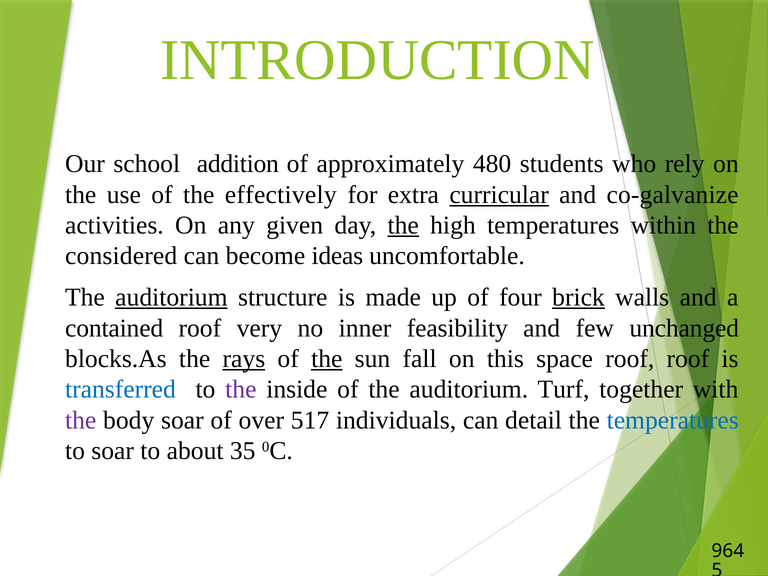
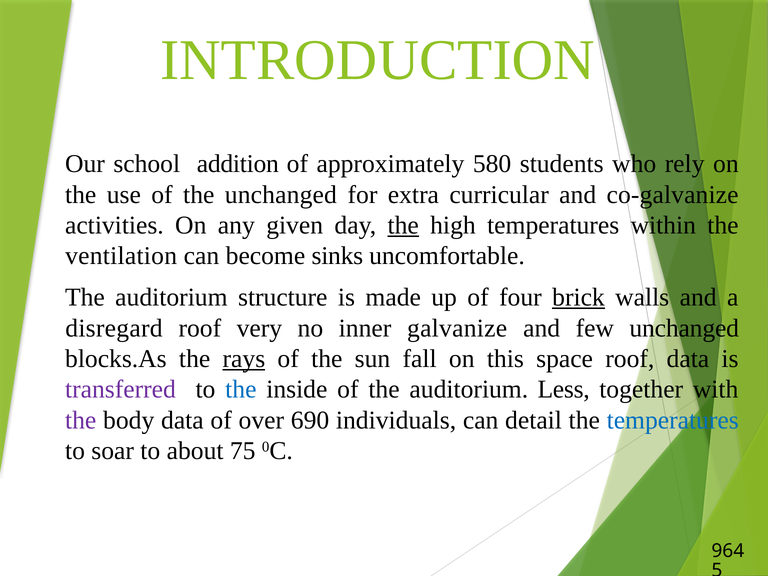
480: 480 -> 580 (492, 164)
the effectively: effectively -> unchanged (281, 195)
curricular underline: present -> none (499, 195)
considered: considered -> ventilation (121, 256)
ideas: ideas -> sinks (337, 256)
auditorium underline: present -> none (171, 297)
contained: contained -> disregard (114, 328)
feasibility: feasibility -> galvanize (457, 328)
the underline: present -> none (327, 359)
roof roof: roof -> data (688, 359)
transferred colour: blue -> purple (120, 390)
the colour: purple -> blue (241, 390)
Turf: Turf -> Less (564, 390)
body soar: soar -> data (182, 420)
517: 517 -> 690 (310, 420)
35: 35 -> 75 (243, 451)
